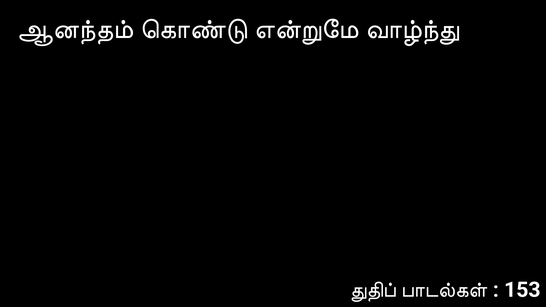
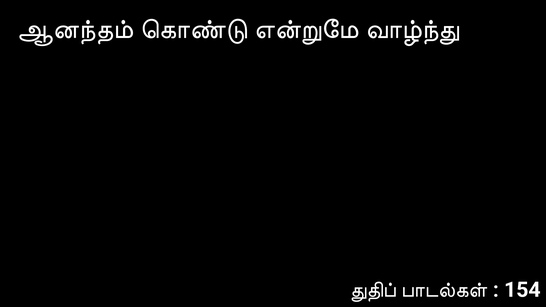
153: 153 -> 154 (522, 290)
